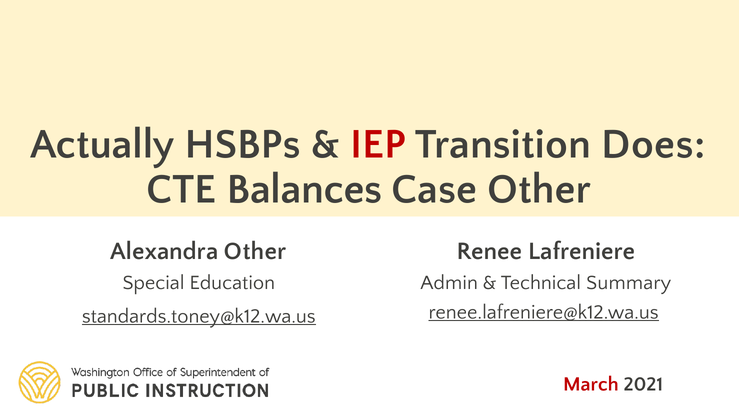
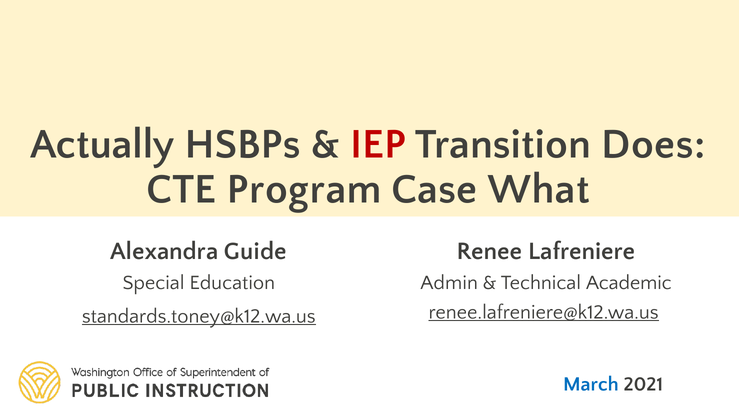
Balances: Balances -> Program (304, 189)
Case Other: Other -> What (539, 189)
Alexandra Other: Other -> Guide (255, 251)
Summary: Summary -> Academic (629, 283)
March colour: red -> blue (591, 384)
